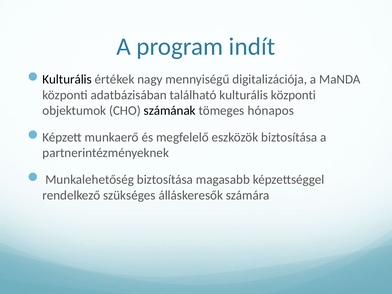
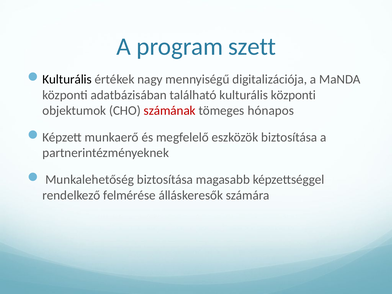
indít: indít -> szett (252, 47)
számának colour: black -> red (170, 111)
szükséges: szükséges -> felmérése (129, 195)
